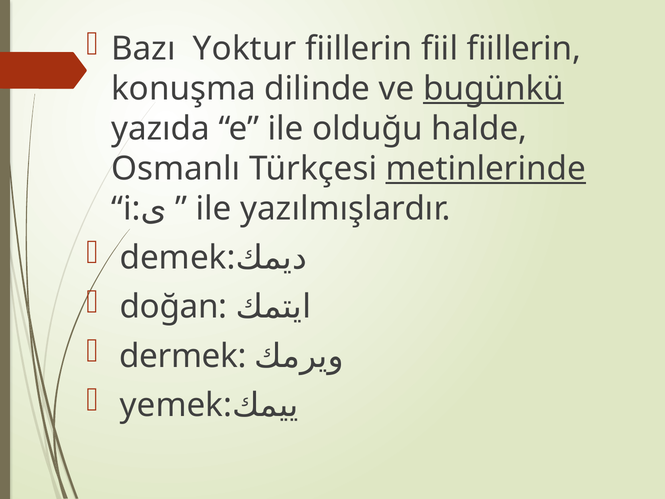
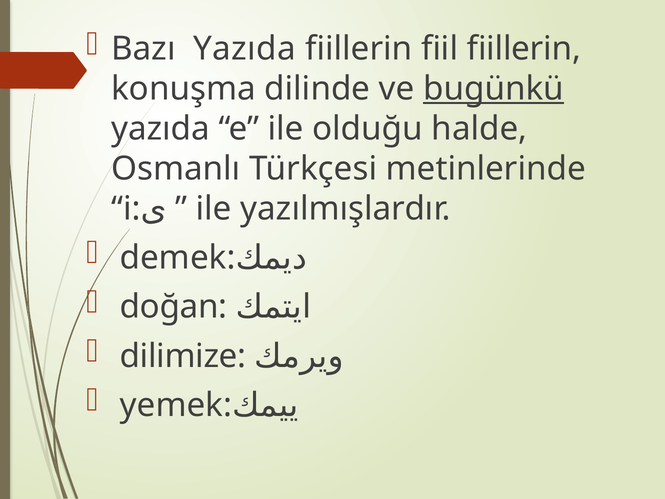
Bazı Yoktur: Yoktur -> Yazıda (245, 49)
metinlerinde underline: present -> none (486, 169)
dermek: dermek -> dilimize (183, 356)
